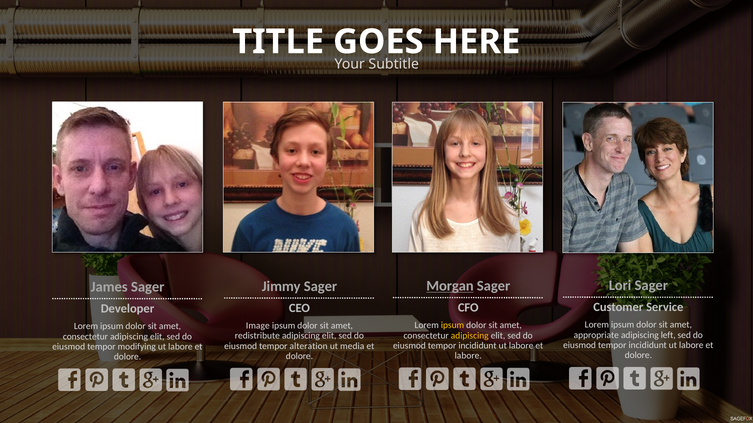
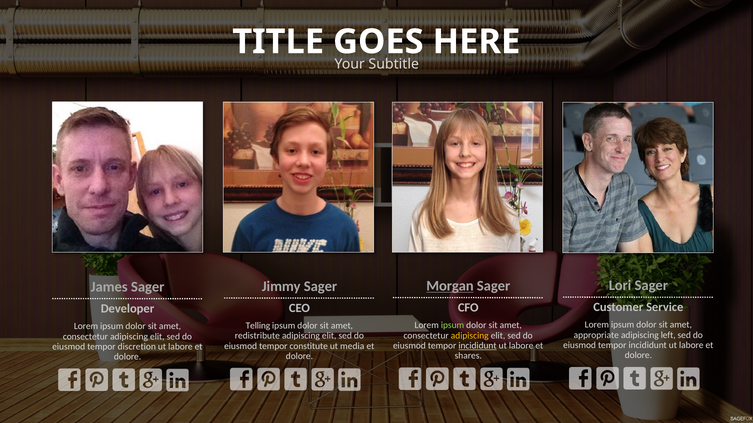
ipsum colour: yellow -> light green (452, 326)
Image: Image -> Telling (258, 326)
incididunt underline: none -> present (477, 346)
alteration: alteration -> constitute (309, 346)
modifying: modifying -> discretion (137, 347)
labore: labore -> shares (468, 356)
